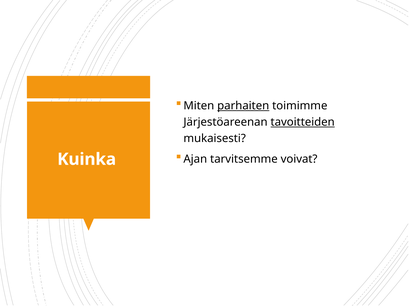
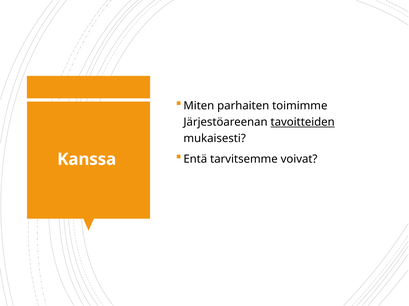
parhaiten underline: present -> none (243, 106)
Ajan: Ajan -> Entä (195, 159)
Kuinka: Kuinka -> Kanssa (87, 160)
